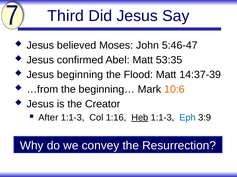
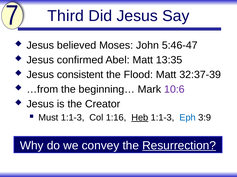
53:35: 53:35 -> 13:35 (169, 60)
beginning: beginning -> consistent (80, 75)
14:37-39: 14:37-39 -> 32:37-39 (200, 75)
10:6 colour: orange -> purple (174, 90)
After: After -> Must (48, 118)
Resurrection underline: none -> present (179, 146)
